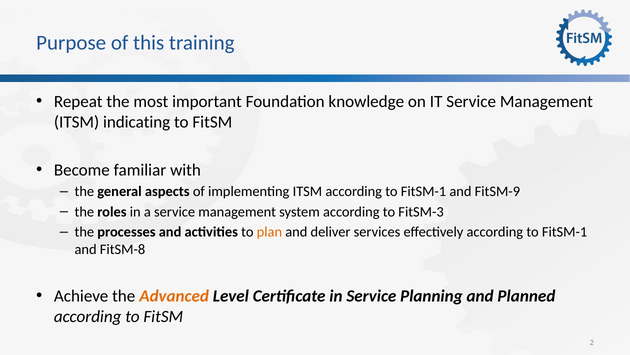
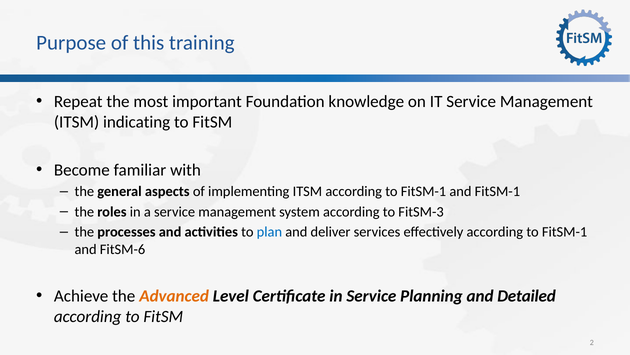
and FitSM-9: FitSM-9 -> FitSM-1 (497, 191)
plan colour: orange -> blue (269, 232)
FitSM-8: FitSM-8 -> FitSM-6 (123, 249)
Planned: Planned -> Detailed (527, 295)
